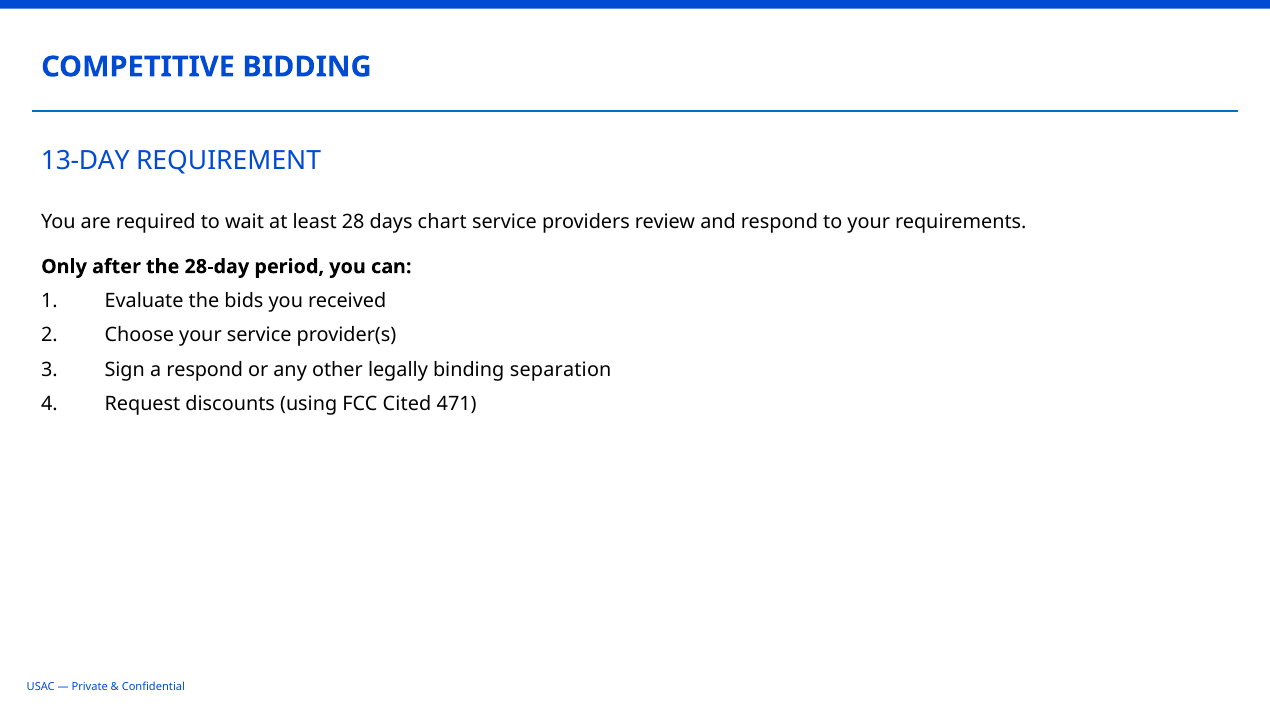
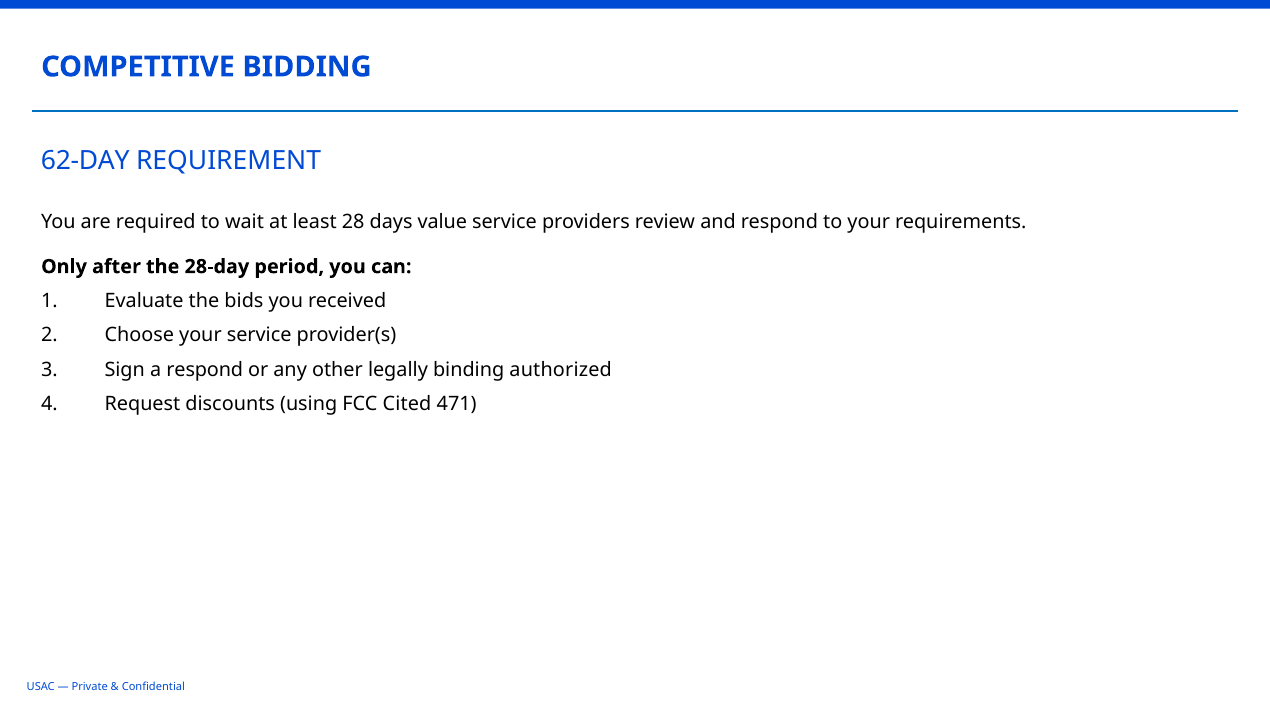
13-DAY: 13-DAY -> 62-DAY (85, 161)
chart: chart -> value (442, 222)
separation: separation -> authorized (561, 370)
